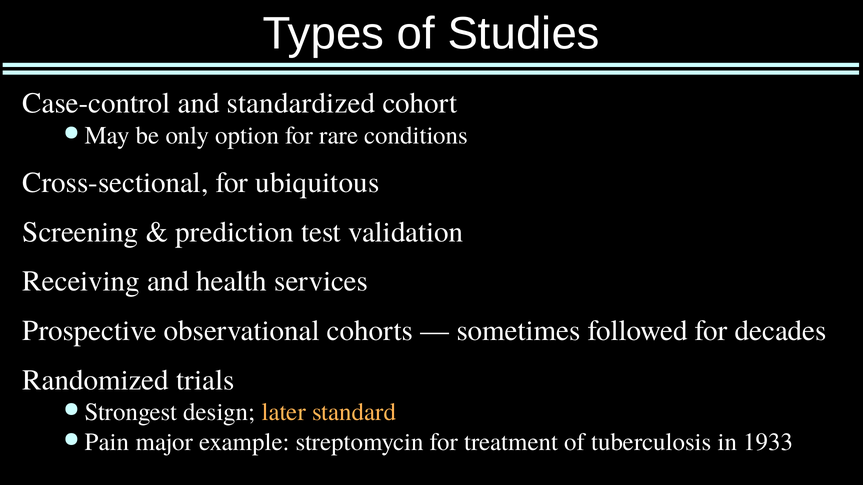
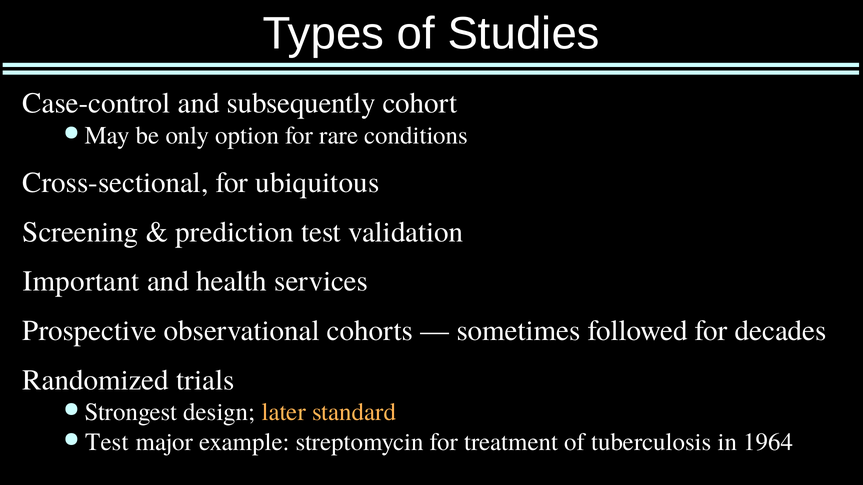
standardized: standardized -> subsequently (301, 103)
Receiving: Receiving -> Important (81, 282)
Pain: Pain -> Test (107, 442)
1933: 1933 -> 1964 (768, 442)
